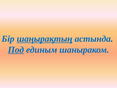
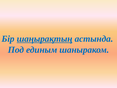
Под underline: present -> none (16, 50)
